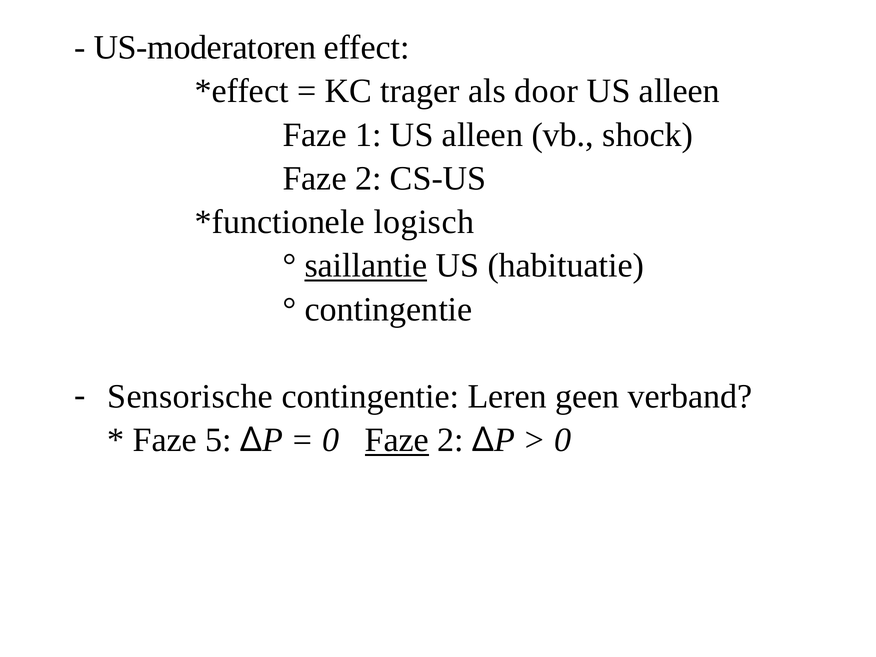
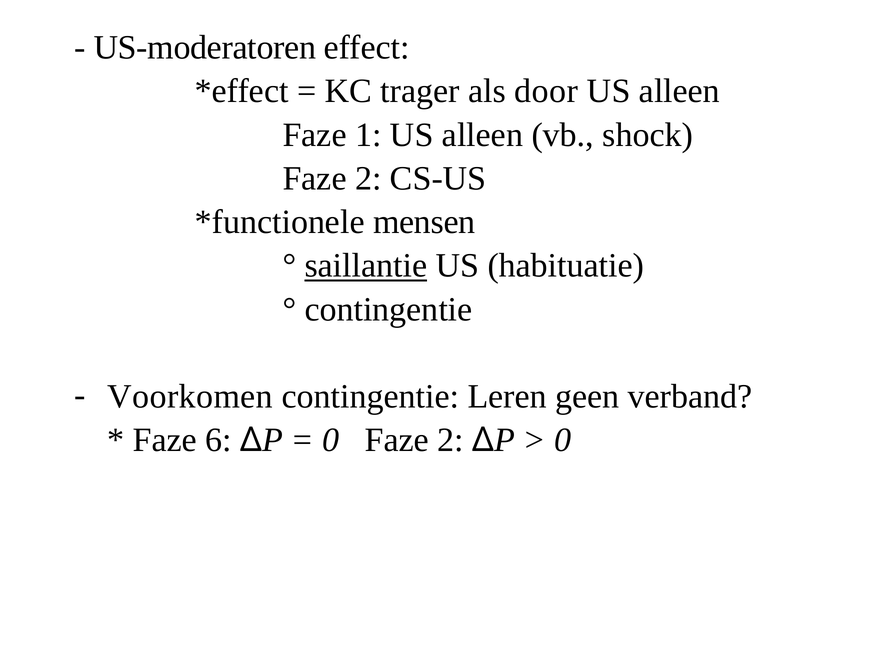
logisch: logisch -> mensen (424, 222)
Sensorische: Sensorische -> Voorkomen (190, 397)
5: 5 -> 6 (219, 440)
Faze underline: present -> none (397, 440)
